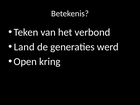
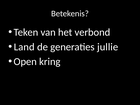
werd: werd -> jullie (108, 47)
